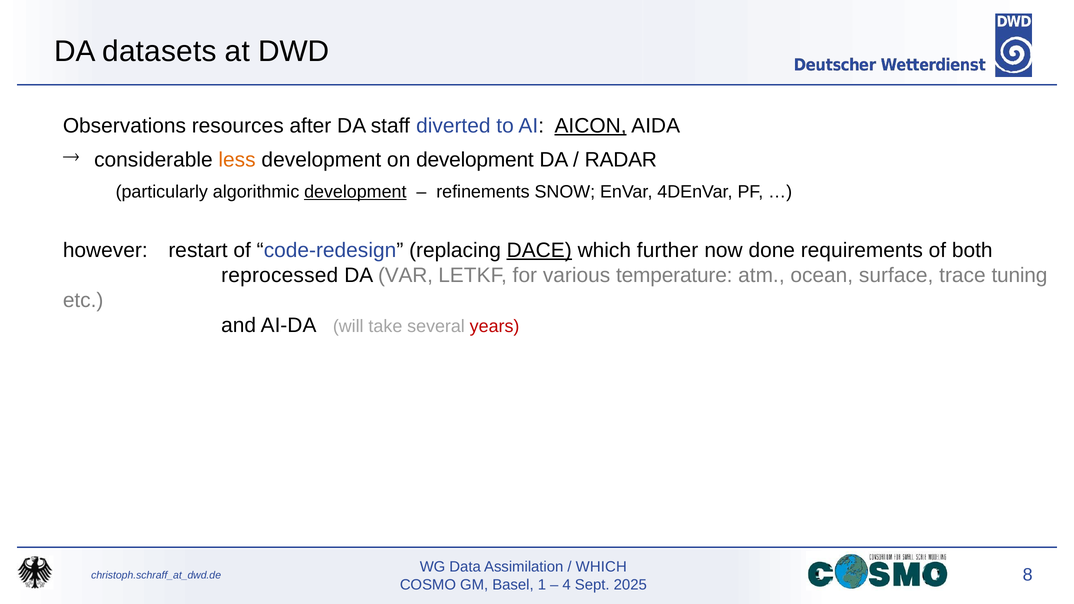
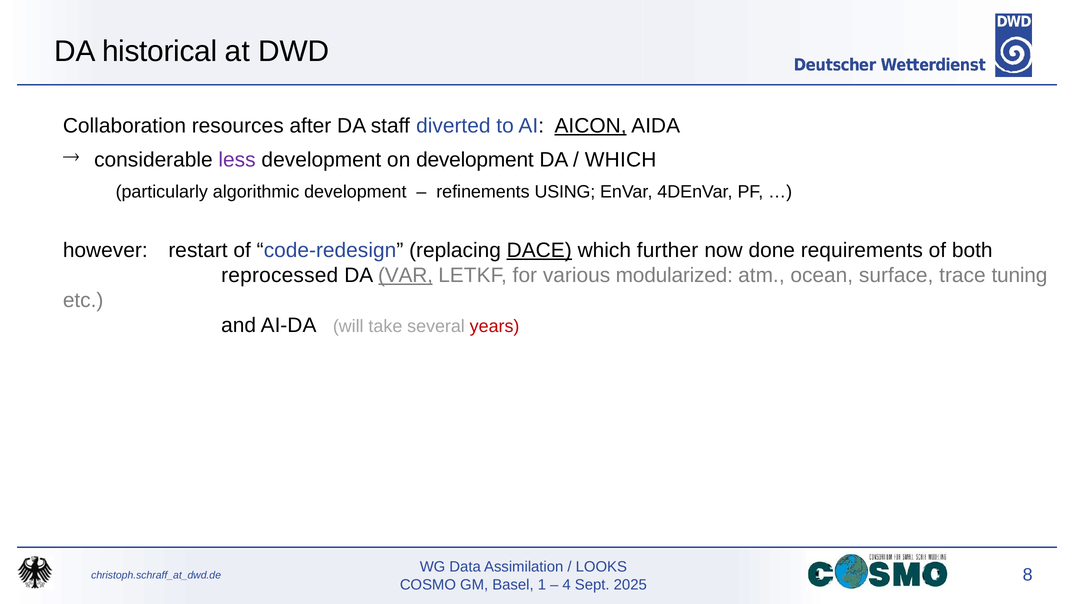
datasets: datasets -> historical (160, 52)
Observations: Observations -> Collaboration (124, 126)
less colour: orange -> purple (237, 160)
RADAR: RADAR -> WHICH (621, 160)
development underline: present -> none (355, 192)
SNOW: SNOW -> USING (565, 192)
VAR underline: none -> present (406, 275)
temperature: temperature -> modularized (674, 275)
WHICH: WHICH -> LOOKS (601, 567)
